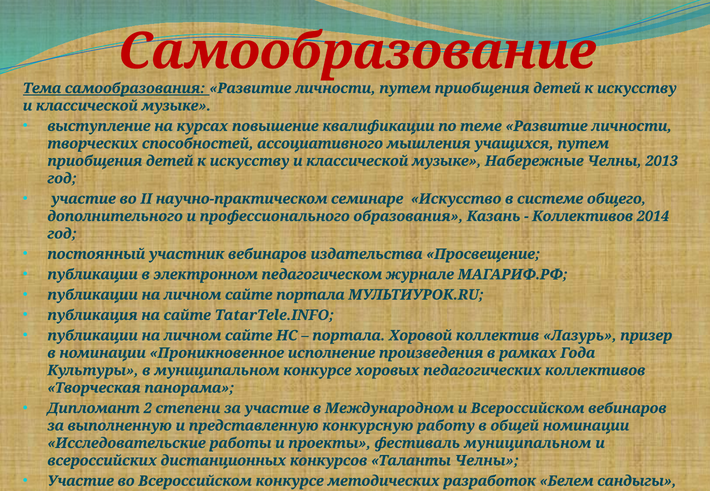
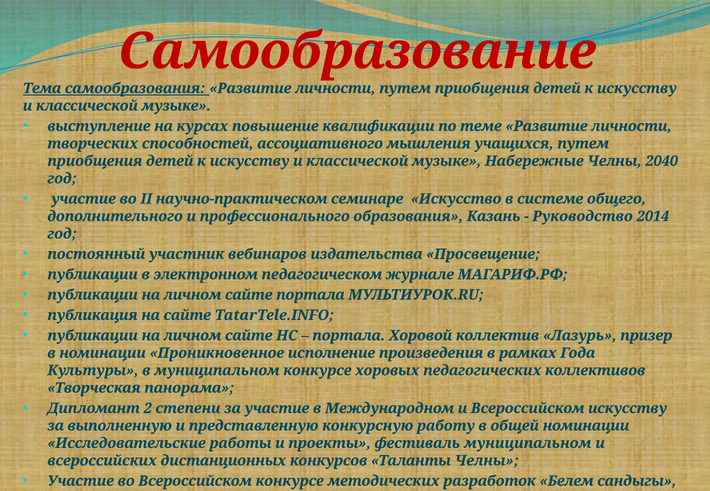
2013: 2013 -> 2040 (662, 161)
Коллективов: Коллективов -> Руководство (583, 217)
Всероссийском вебинаров: вебинаров -> искусству (627, 409)
